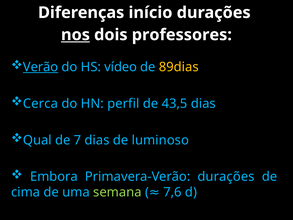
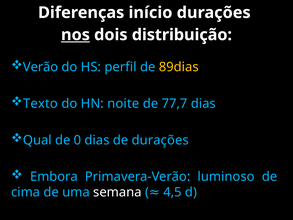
professores: professores -> distribuição (182, 35)
Verão underline: present -> none (41, 67)
vídeo: vídeo -> perfil (121, 67)
Cerca: Cerca -> Texto (40, 103)
perfil: perfil -> noite (123, 103)
43,5: 43,5 -> 77,7 (175, 103)
7: 7 -> 0 (77, 140)
de luminoso: luminoso -> durações (160, 140)
Primavera-Verão durações: durações -> luminoso (226, 176)
semana colour: light green -> white (117, 192)
7,6: 7,6 -> 4,5 (172, 192)
